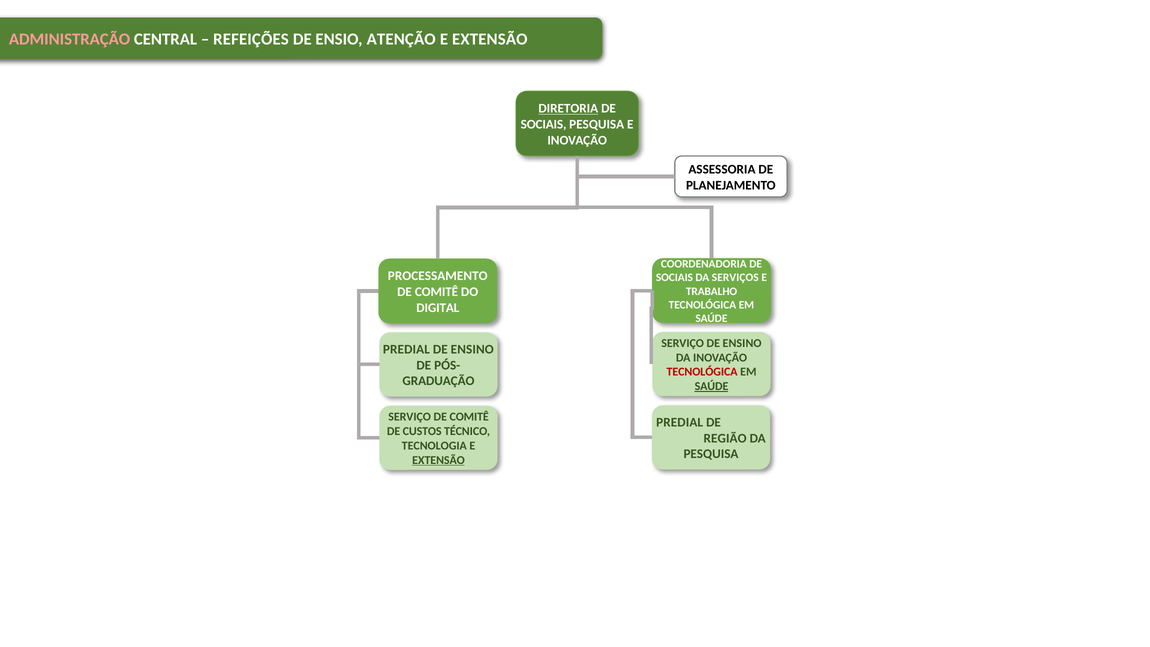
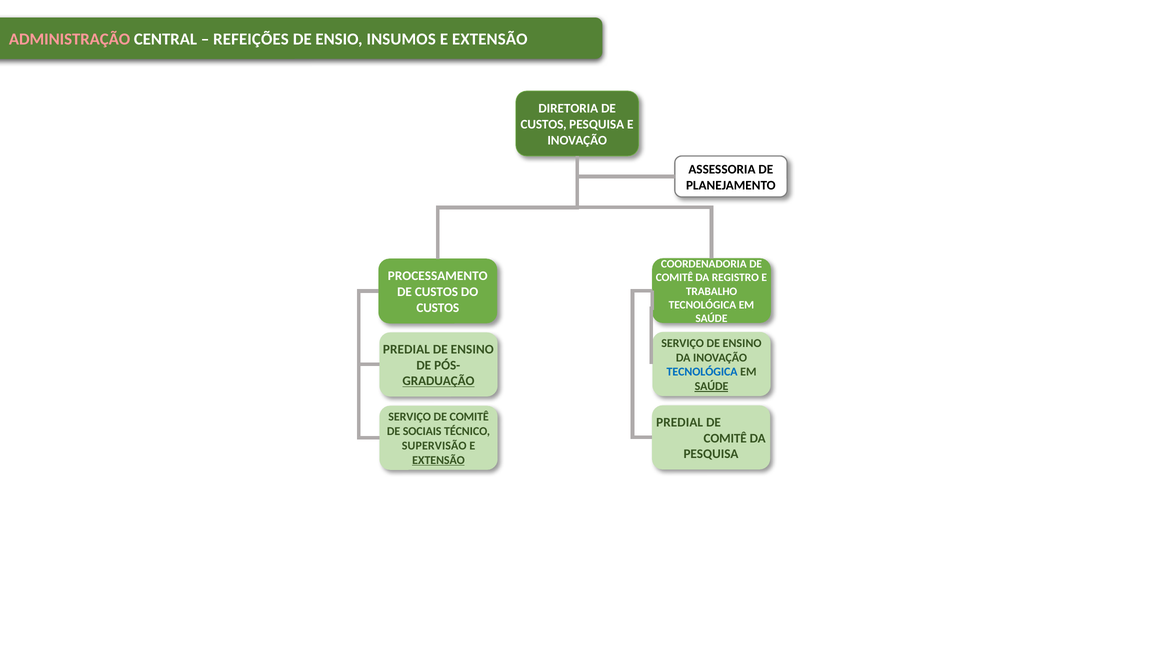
ATENÇÃO: ATENÇÃO -> INSUMOS (401, 39)
DIRETORIA underline: present -> none (568, 109)
SOCIAIS: SOCIAIS -> CUSTOS (544, 124)
SOCIAIS: SOCIAIS -> COMITÊ (674, 278)
SERVIÇOS: SERVIÇOS -> REGISTRO (735, 278)
COMITÊ: COMITÊ -> CUSTOS (436, 292)
DIGITAL: DIGITAL -> CUSTOS (438, 308)
TECNOLÓGICA colour: red -> blue (702, 372)
GRADUAÇÃO underline: none -> present (438, 381)
CUSTOS: CUSTOS -> SOCIAIS (422, 431)
REGIÃO: REGIÃO -> COMITÊ (725, 438)
TECNOLOGIA: TECNOLOGIA -> SUPERVISÃO (434, 446)
